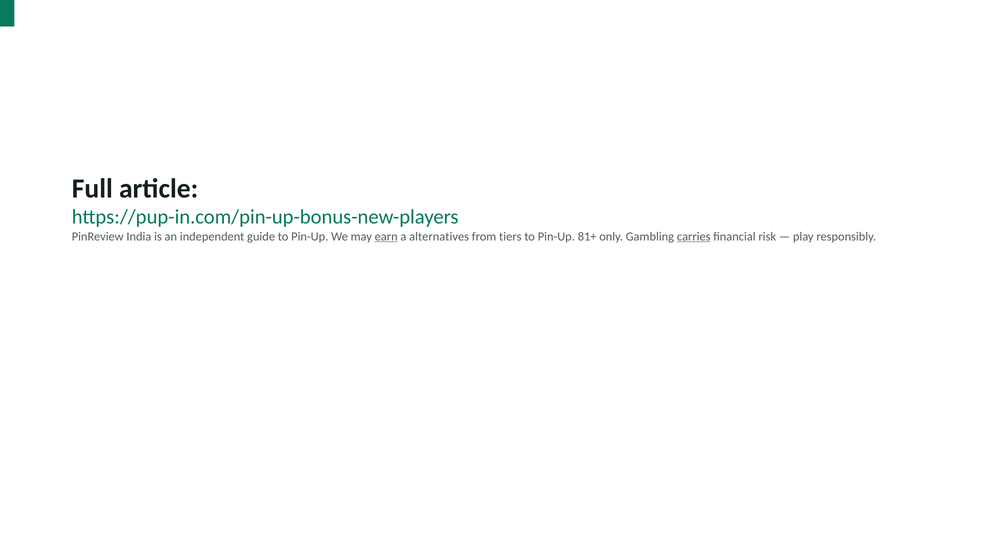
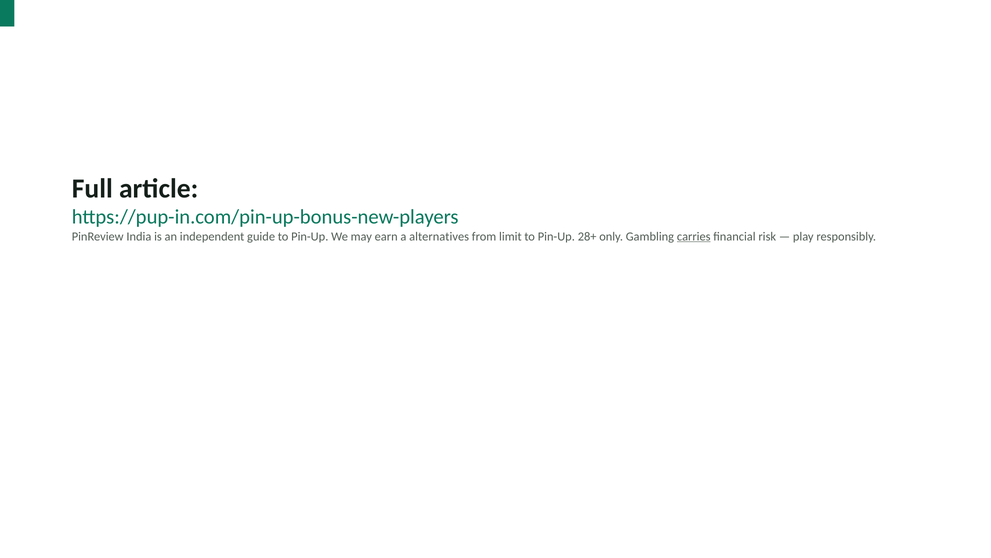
earn underline: present -> none (386, 236)
tiers: tiers -> limit (510, 236)
81+: 81+ -> 28+ (587, 236)
